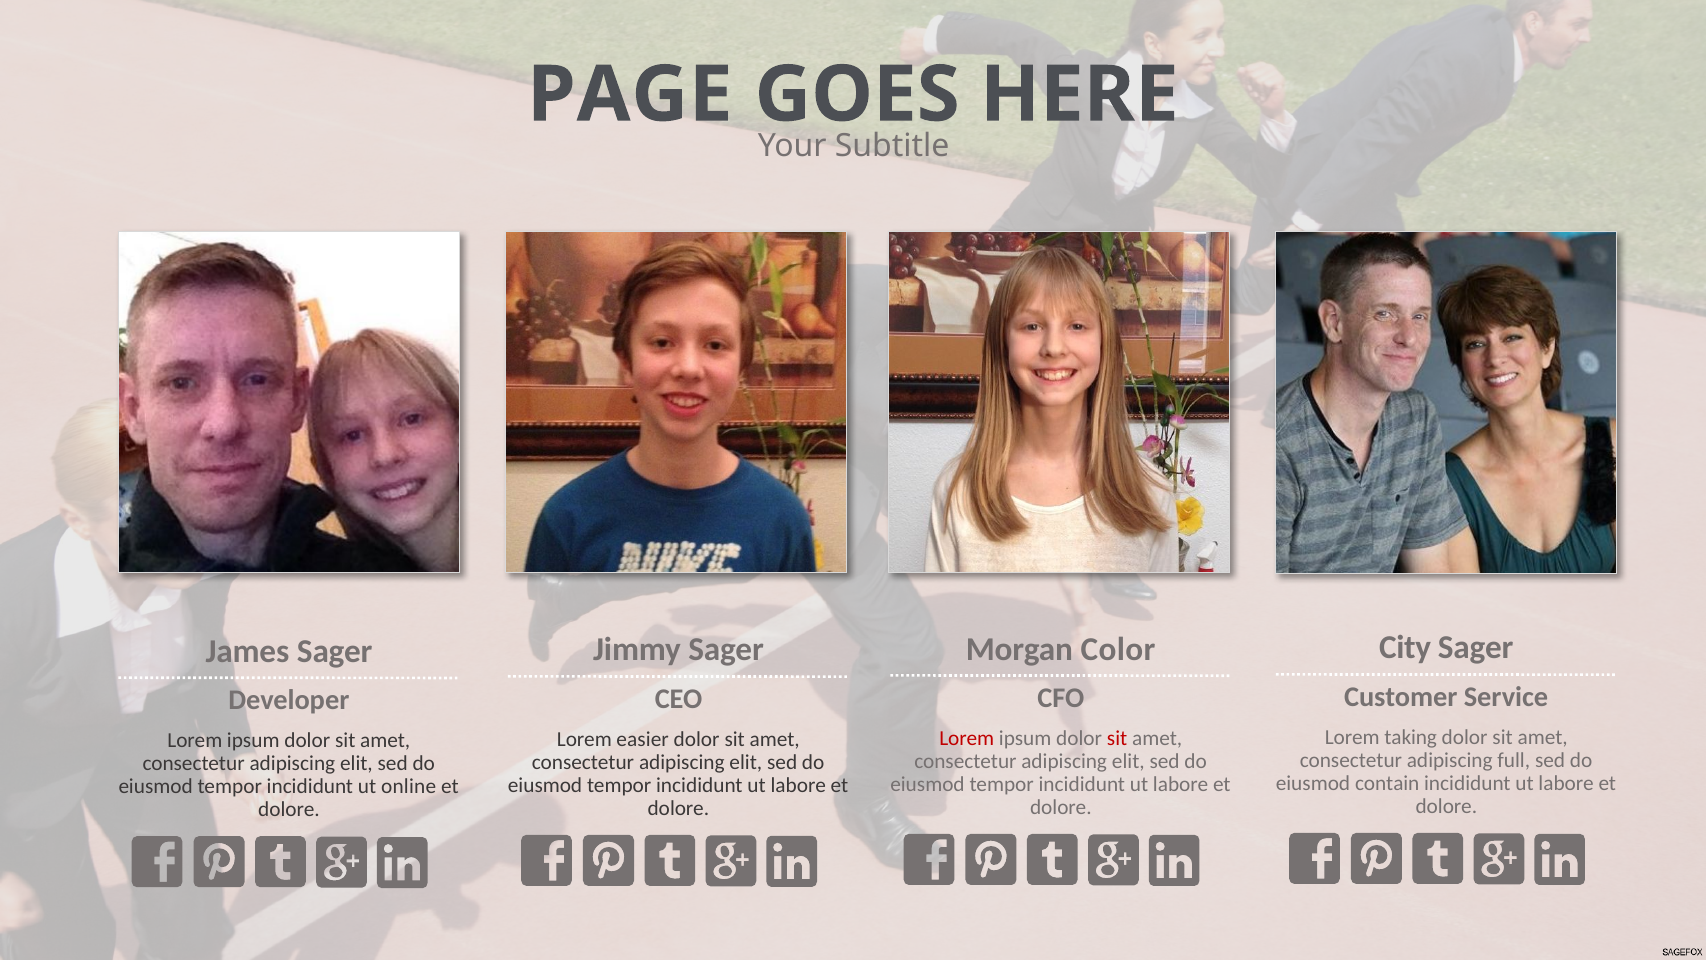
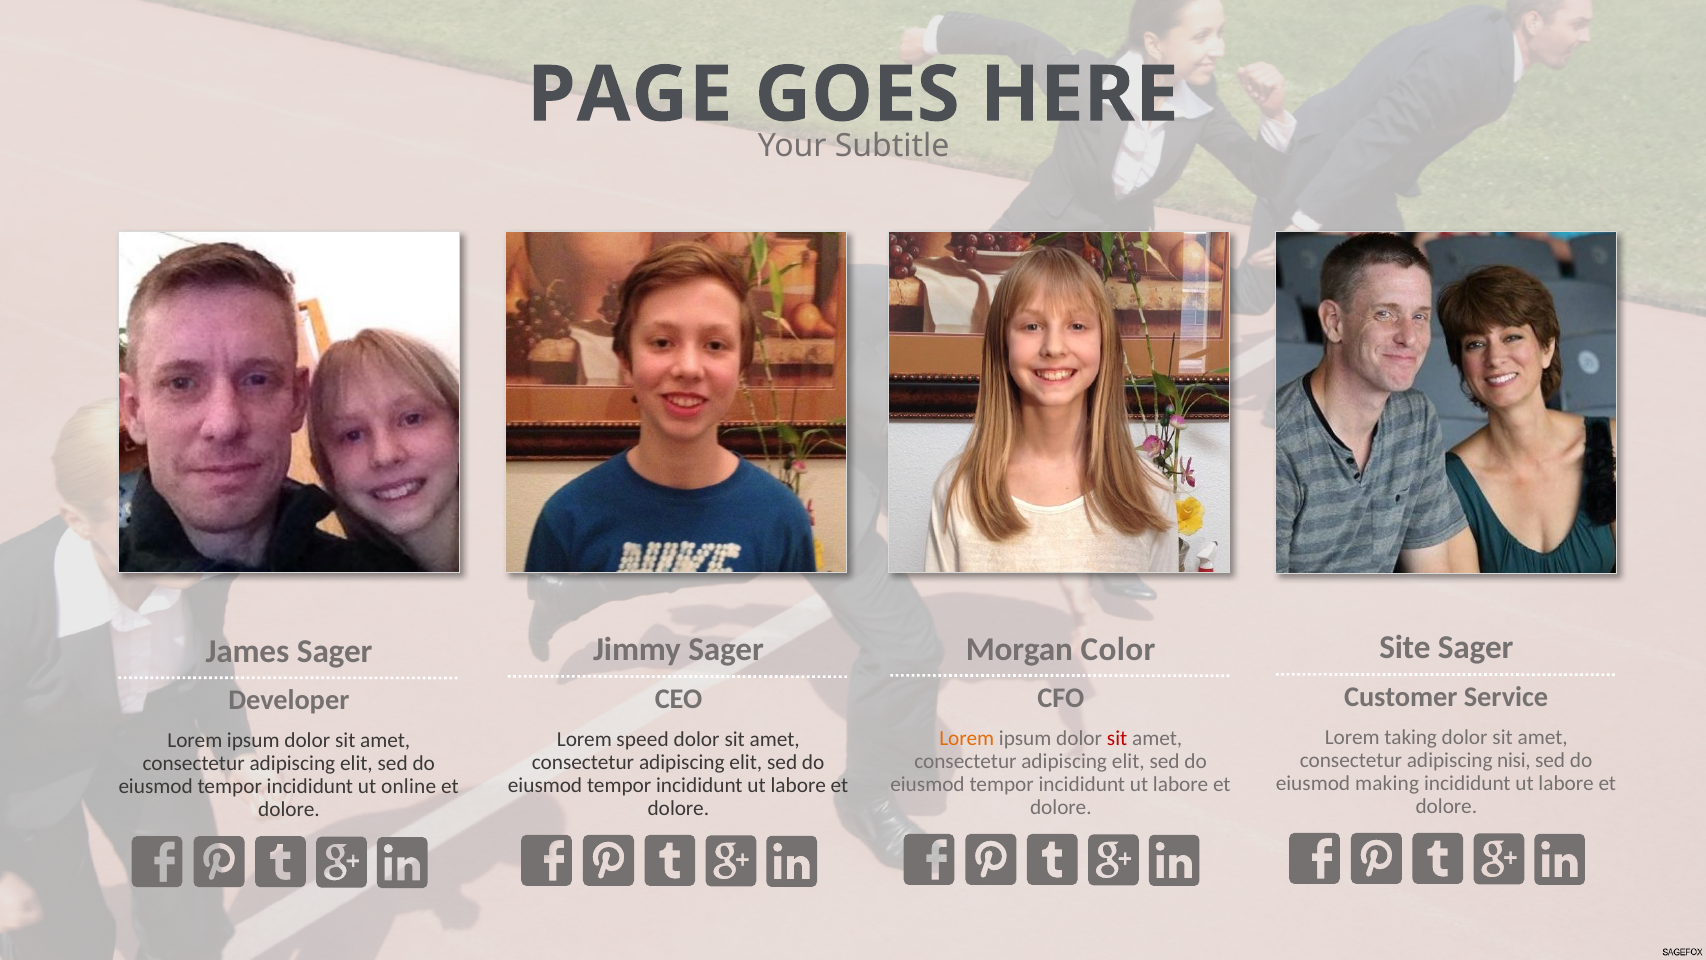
City: City -> Site (1405, 648)
Lorem colour: red -> orange (967, 738)
easier: easier -> speed (643, 739)
full: full -> nisi (1514, 760)
contain: contain -> making (1387, 783)
